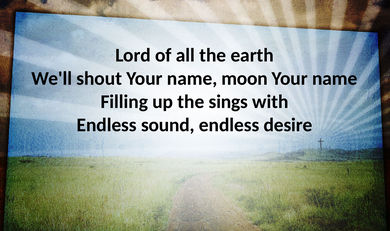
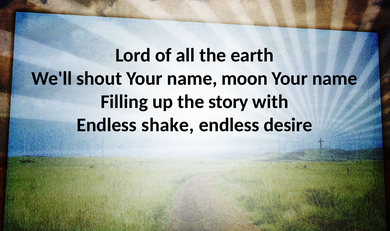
sings: sings -> story (228, 102)
sound: sound -> shake (168, 125)
